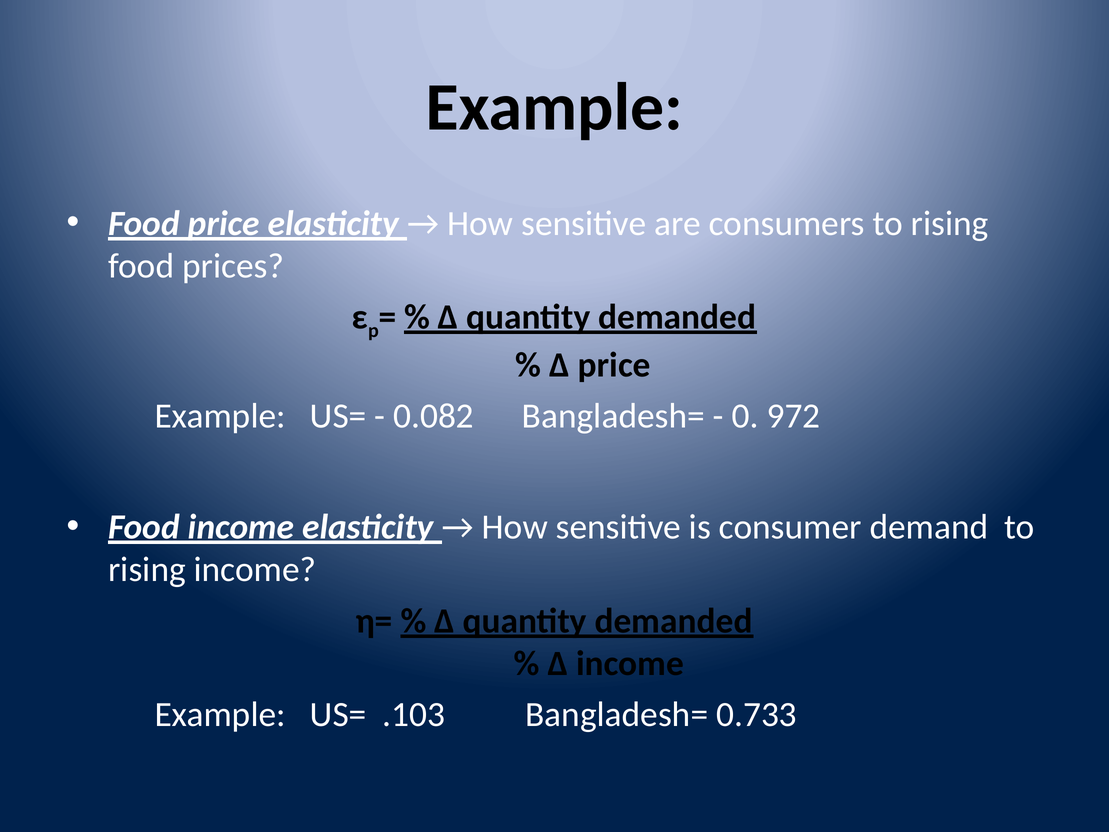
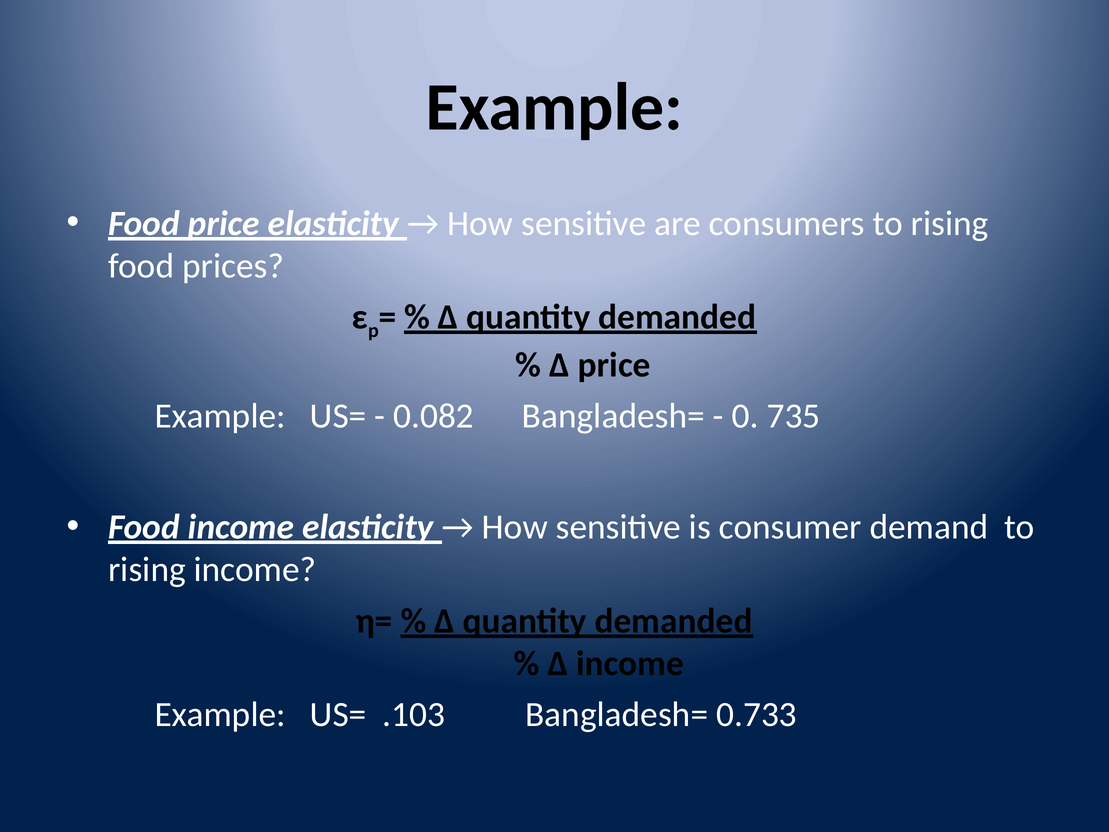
972: 972 -> 735 (794, 416)
